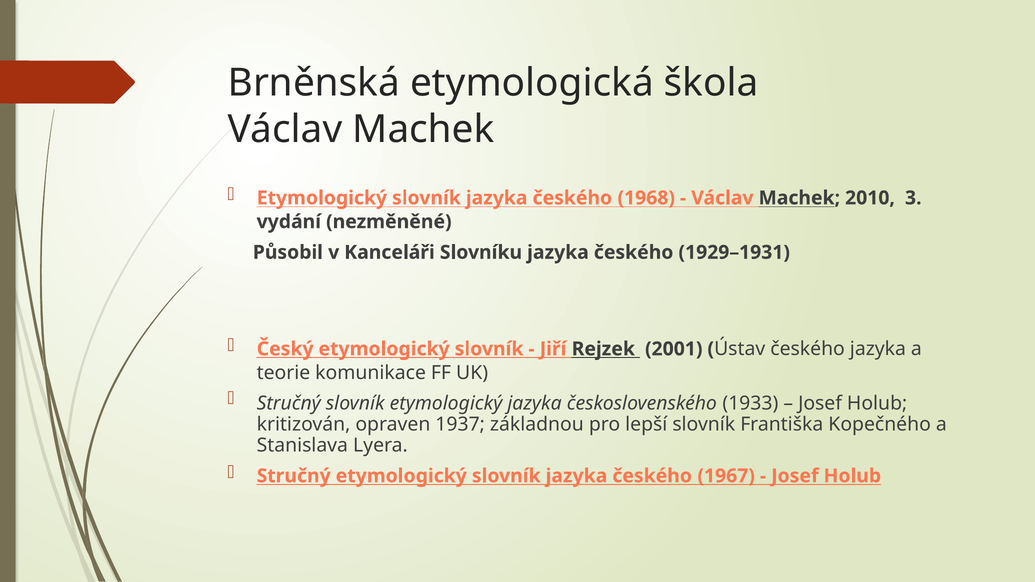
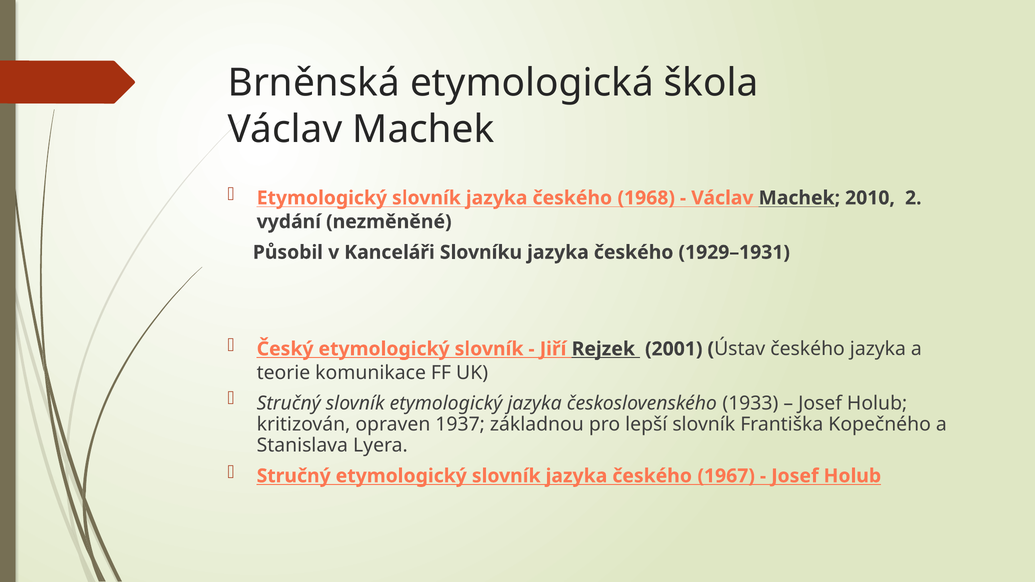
3: 3 -> 2 (913, 198)
